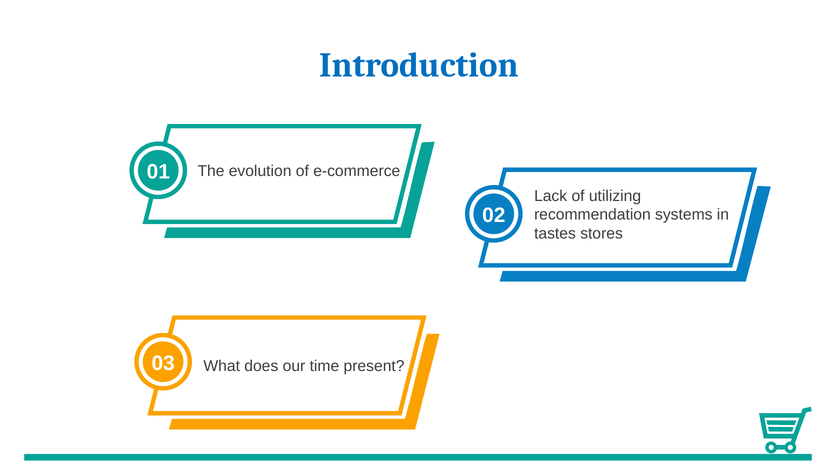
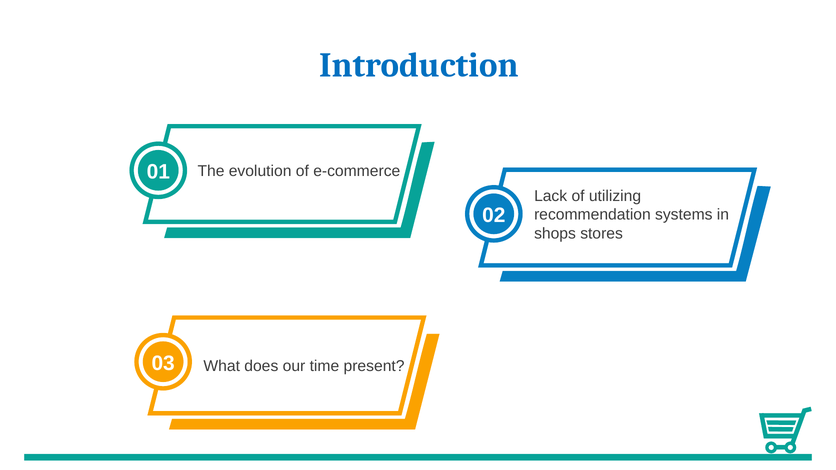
tastes: tastes -> shops (555, 234)
